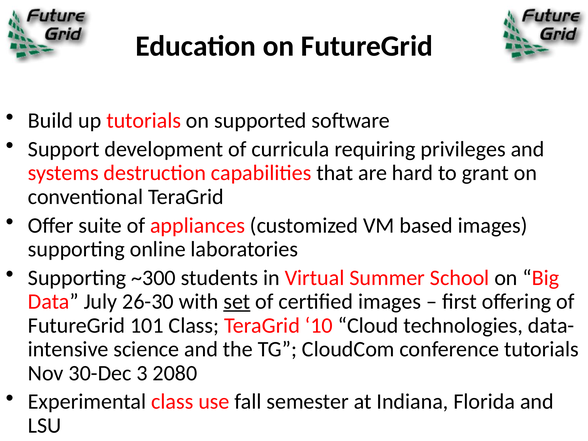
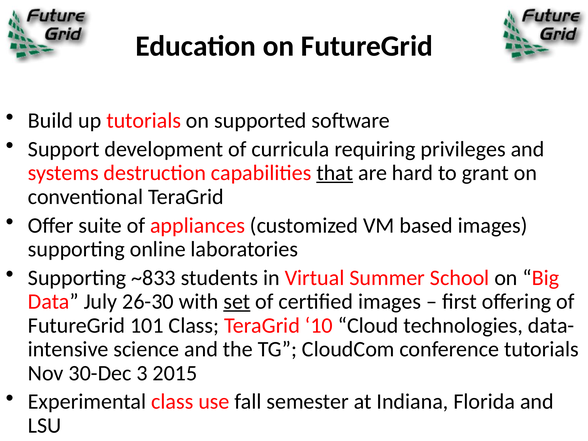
that underline: none -> present (335, 173)
~300: ~300 -> ~833 (154, 278)
2080: 2080 -> 2015 (175, 373)
